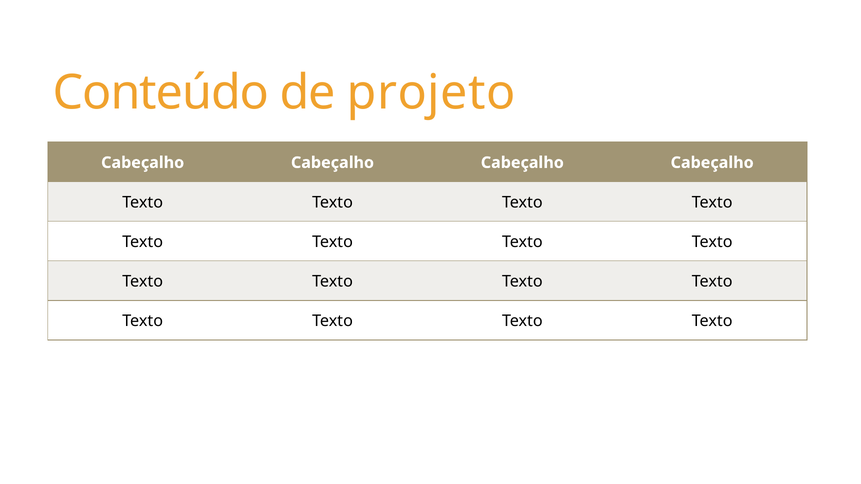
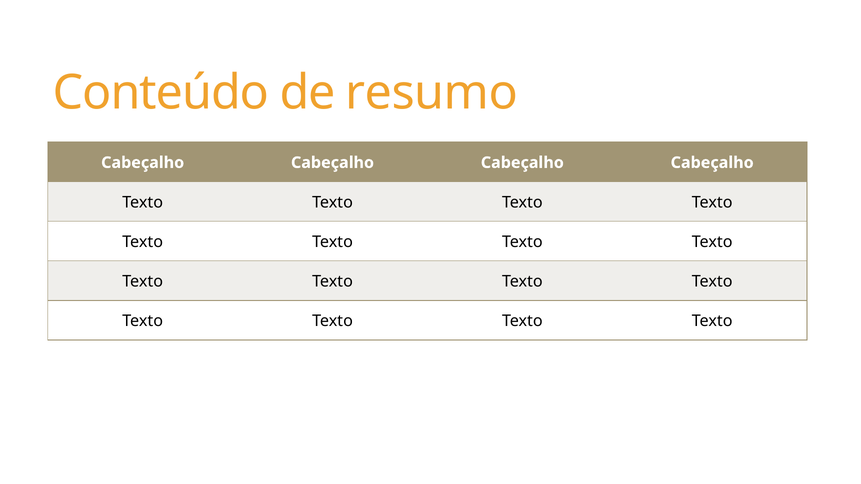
projeto: projeto -> resumo (432, 93)
